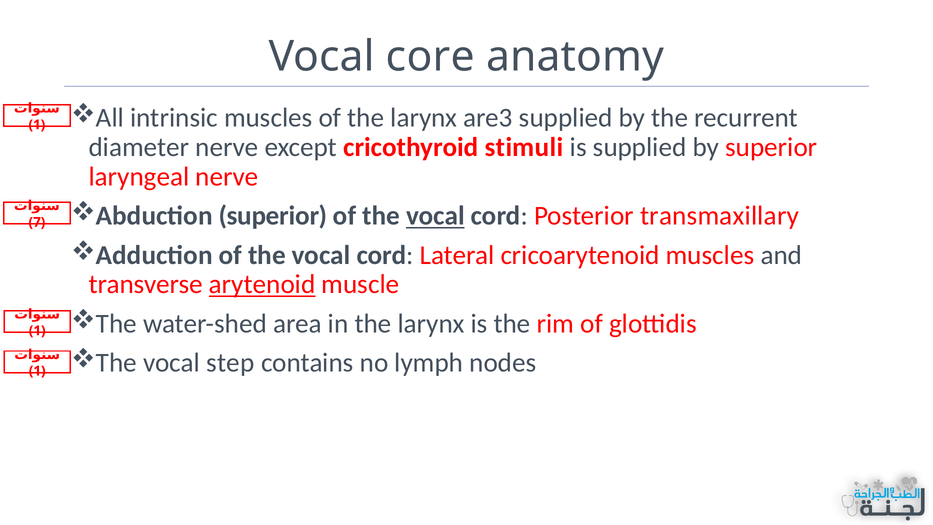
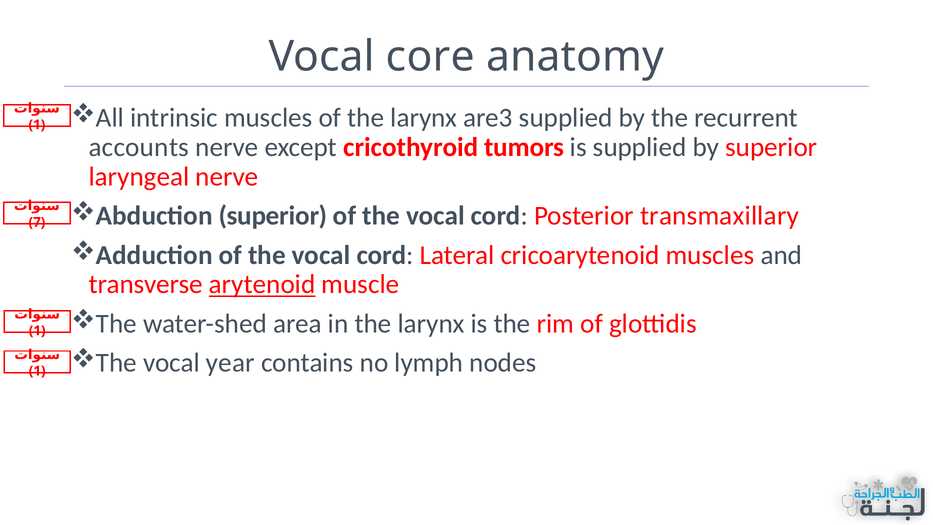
diameter: diameter -> accounts (139, 147)
stimuli: stimuli -> tumors (524, 147)
vocal underline: present -> none (435, 216)
step: step -> year (230, 363)
